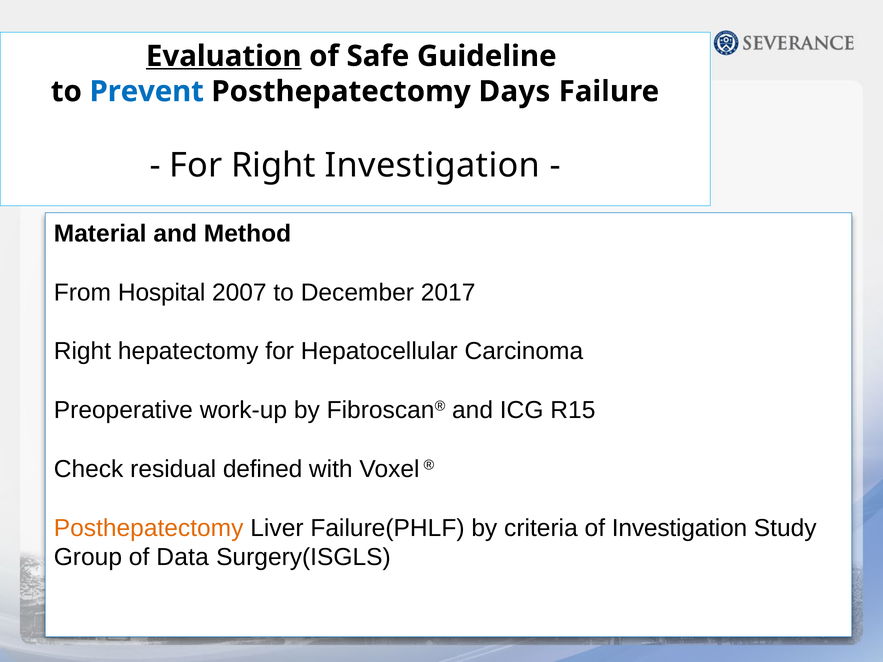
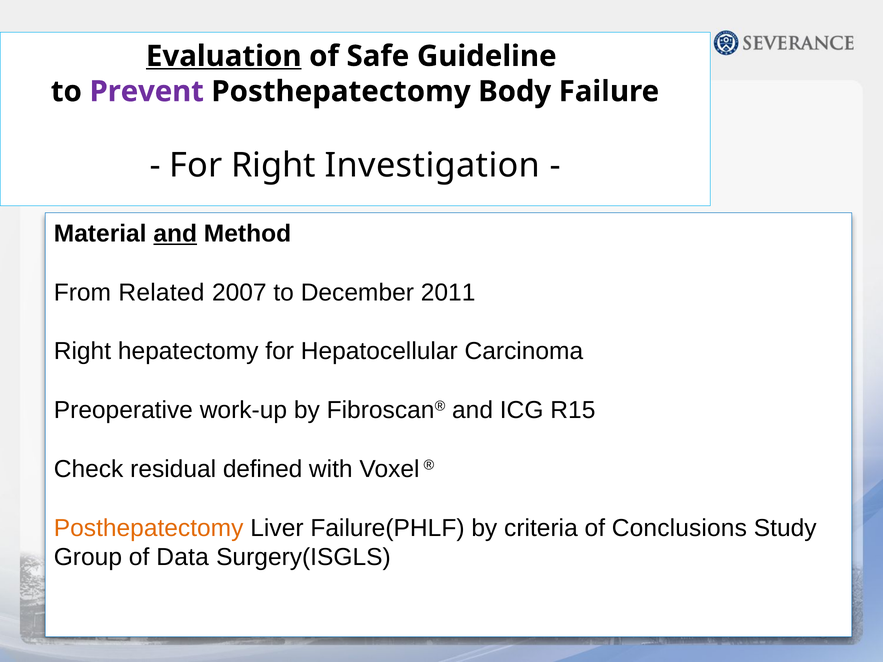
Prevent colour: blue -> purple (147, 92)
Days: Days -> Body (515, 92)
and underline: none -> present (175, 234)
Hospital: Hospital -> Related (161, 293)
2017: 2017 -> 2011 (448, 293)
of Investigation: Investigation -> Conclusions (679, 528)
